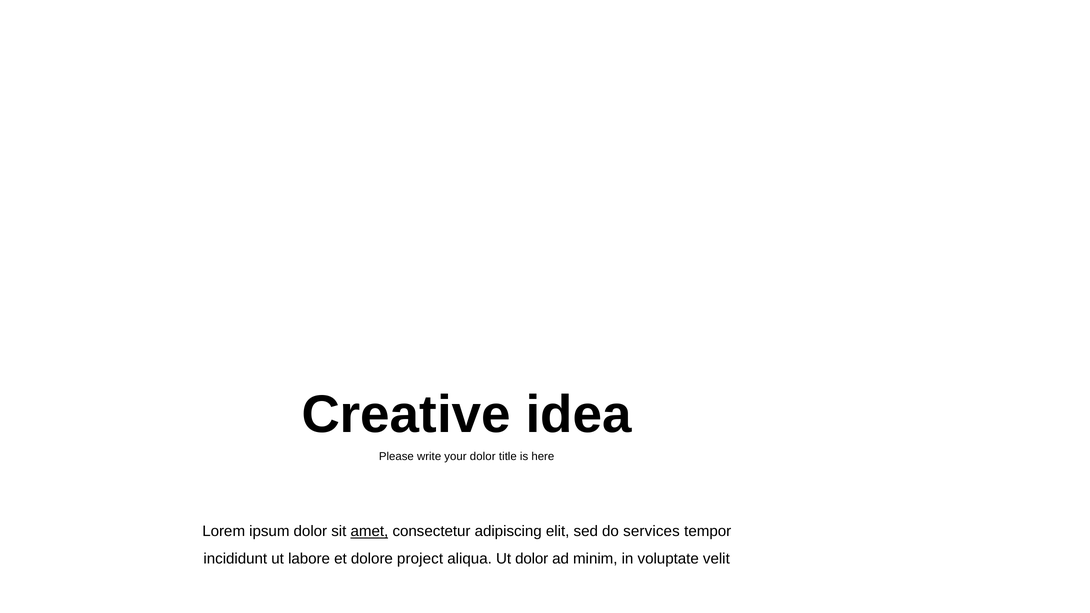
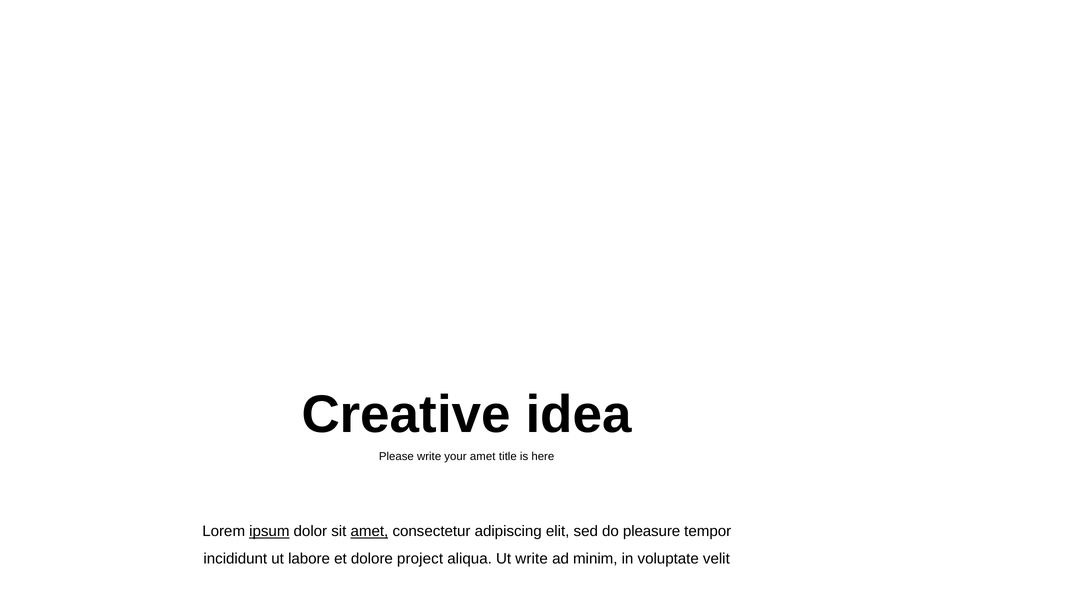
your dolor: dolor -> amet (483, 457)
ipsum underline: none -> present (269, 531)
services: services -> pleasure (652, 531)
Ut dolor: dolor -> write (532, 559)
